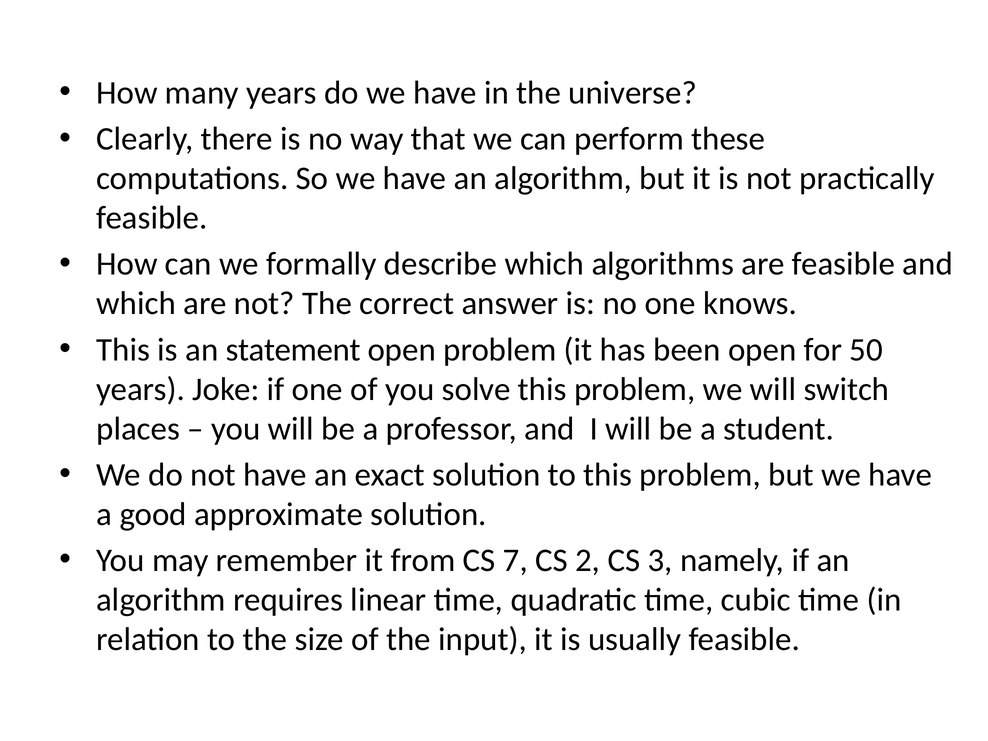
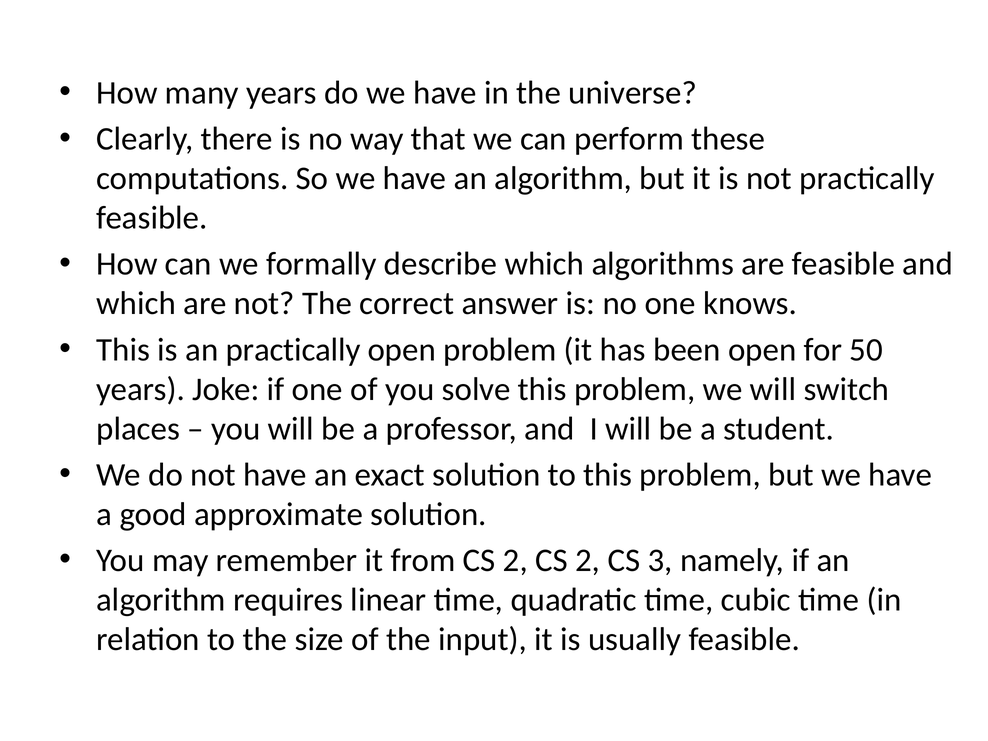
an statement: statement -> practically (293, 350)
from CS 7: 7 -> 2 (515, 560)
